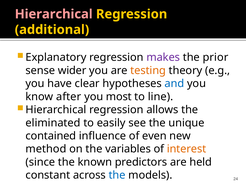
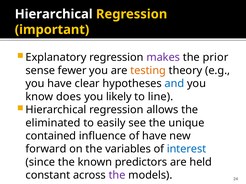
Hierarchical colour: pink -> white (54, 14)
additional: additional -> important (52, 30)
wider: wider -> fewer (72, 71)
after: after -> does (69, 97)
most: most -> likely (119, 97)
of even: even -> have (154, 136)
method: method -> forward (46, 149)
interest colour: orange -> blue (187, 149)
the colour: blue -> purple (117, 176)
